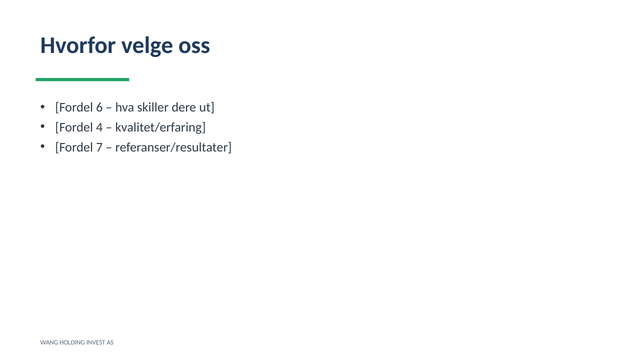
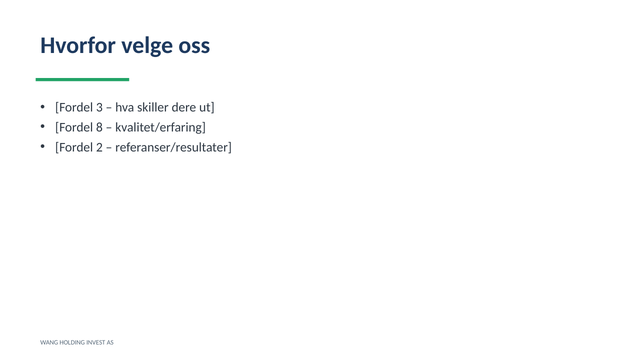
6: 6 -> 3 (99, 107)
4: 4 -> 8 (99, 127)
7: 7 -> 2 (99, 147)
